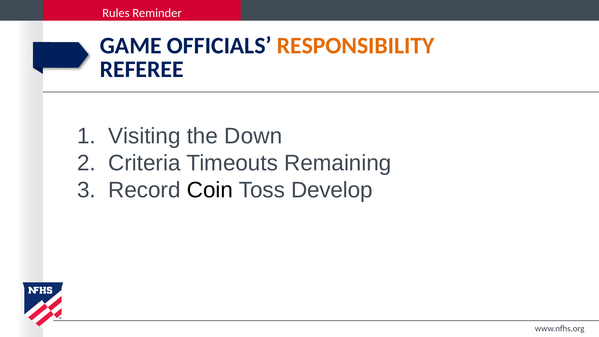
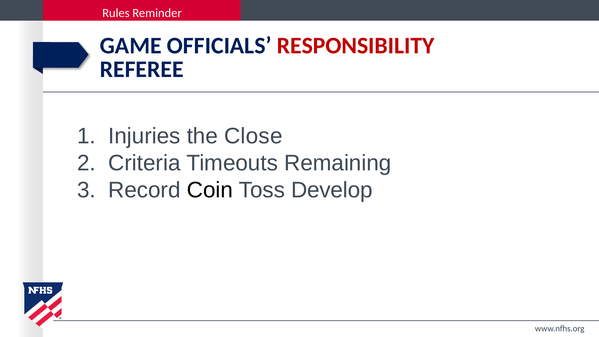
RESPONSIBILITY colour: orange -> red (356, 46)
Visiting: Visiting -> Injuries (144, 136)
Down: Down -> Close (253, 136)
